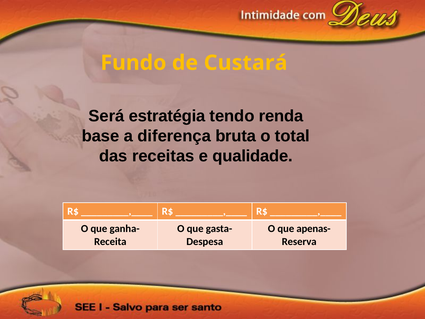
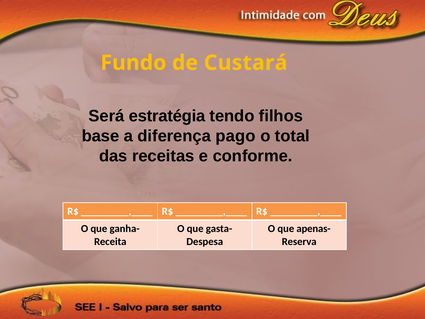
renda: renda -> filhos (281, 116)
bruta: bruta -> pago (236, 136)
qualidade: qualidade -> conforme (253, 156)
